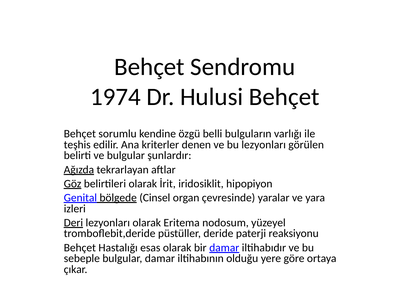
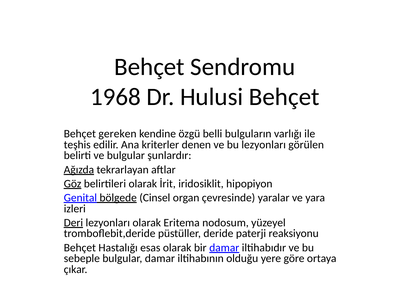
1974: 1974 -> 1968 (115, 97)
sorumlu: sorumlu -> gereken (118, 134)
